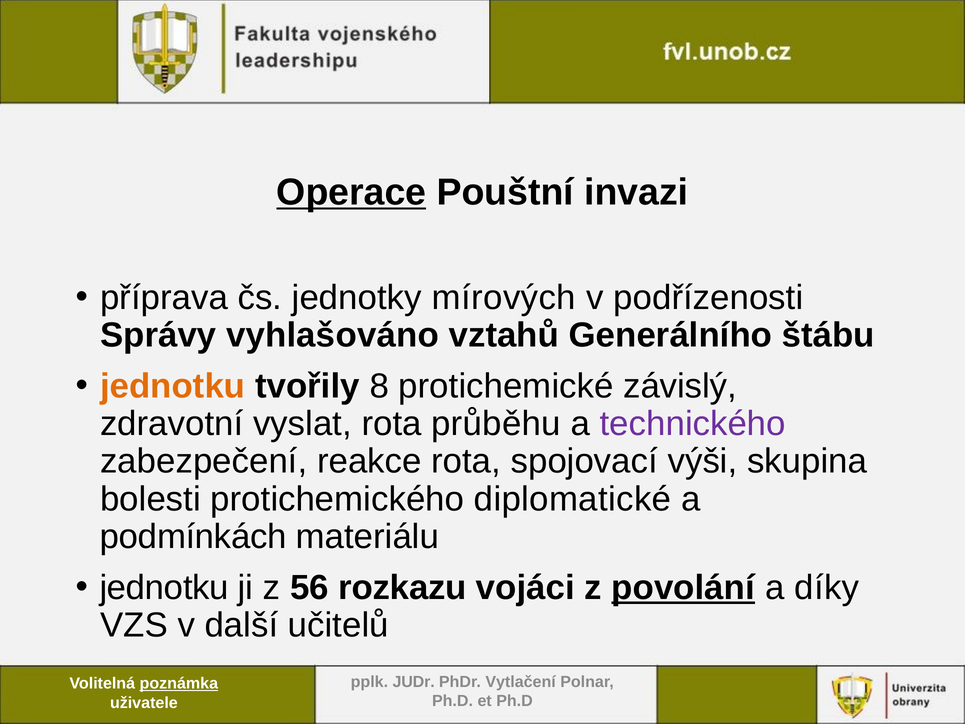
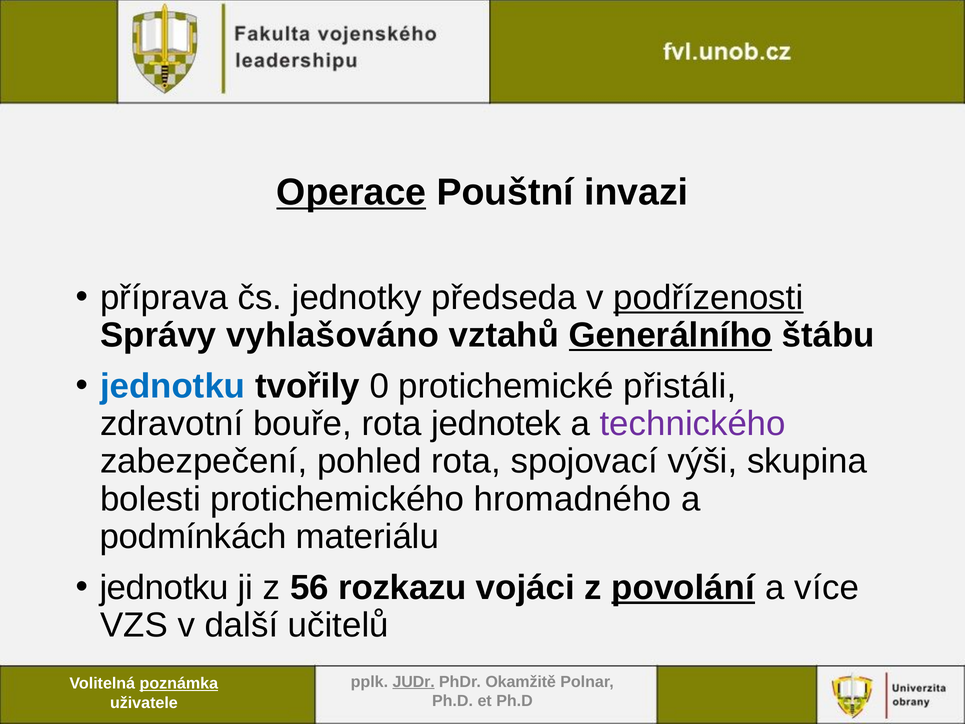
mírových: mírových -> předseda (504, 297)
podřízenosti underline: none -> present (708, 297)
Generálního underline: none -> present (670, 335)
jednotku colour: orange -> blue (173, 386)
8: 8 -> 0 (379, 386)
závislý: závislý -> přistáli (680, 386)
vyslat: vyslat -> bouře (302, 424)
průběhu: průběhu -> jednotek (496, 424)
reakce: reakce -> pohled (369, 461)
diplomatické: diplomatické -> hromadného (573, 499)
díky: díky -> více (827, 588)
JUDr underline: none -> present (414, 682)
Vytlačení: Vytlačení -> Okamžitě (521, 682)
